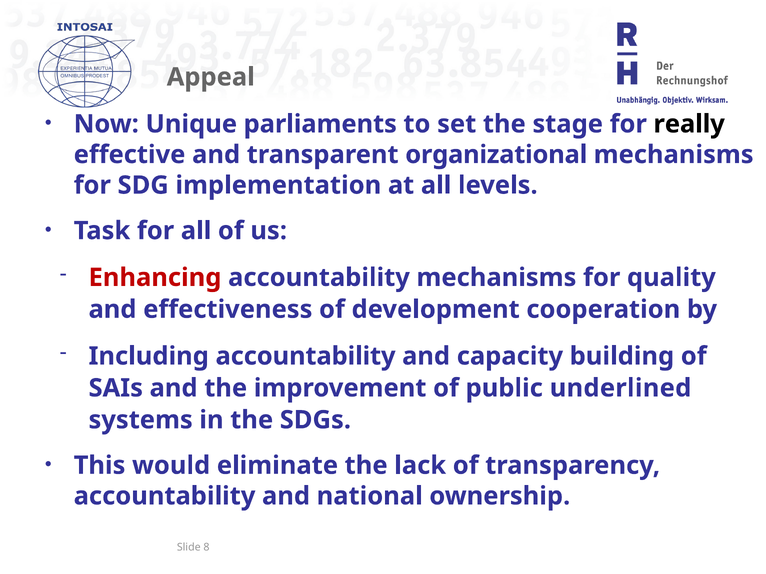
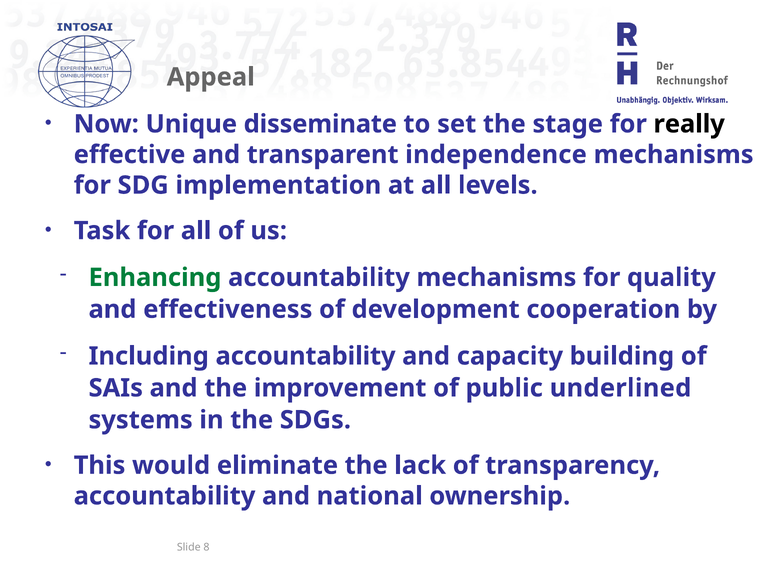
parliaments: parliaments -> disseminate (320, 124)
organizational: organizational -> independence (496, 155)
Enhancing colour: red -> green (155, 278)
